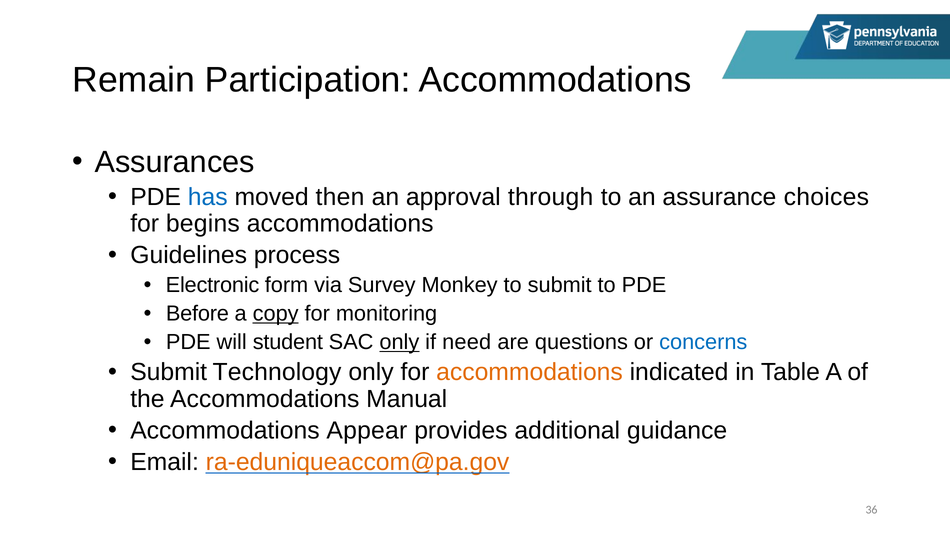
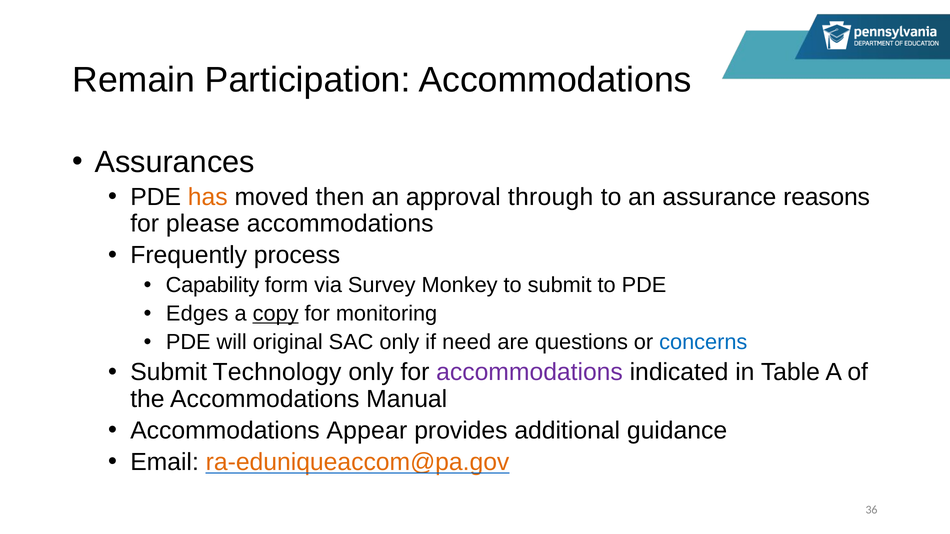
has colour: blue -> orange (208, 197)
choices: choices -> reasons (827, 197)
begins: begins -> please (203, 224)
Guidelines: Guidelines -> Frequently (189, 255)
Electronic: Electronic -> Capability (212, 285)
Before: Before -> Edges (197, 314)
student: student -> original (288, 342)
only underline: present -> none (399, 342)
accommodations colour: orange -> purple (530, 372)
